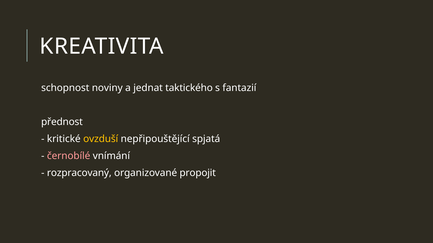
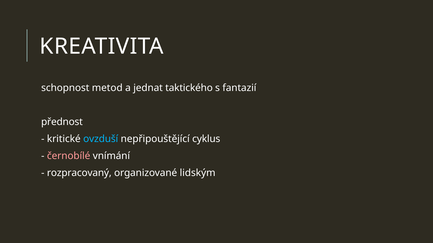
noviny: noviny -> metod (107, 88)
ovzduší colour: yellow -> light blue (101, 139)
spjatá: spjatá -> cyklus (206, 139)
propojit: propojit -> lidským (198, 173)
